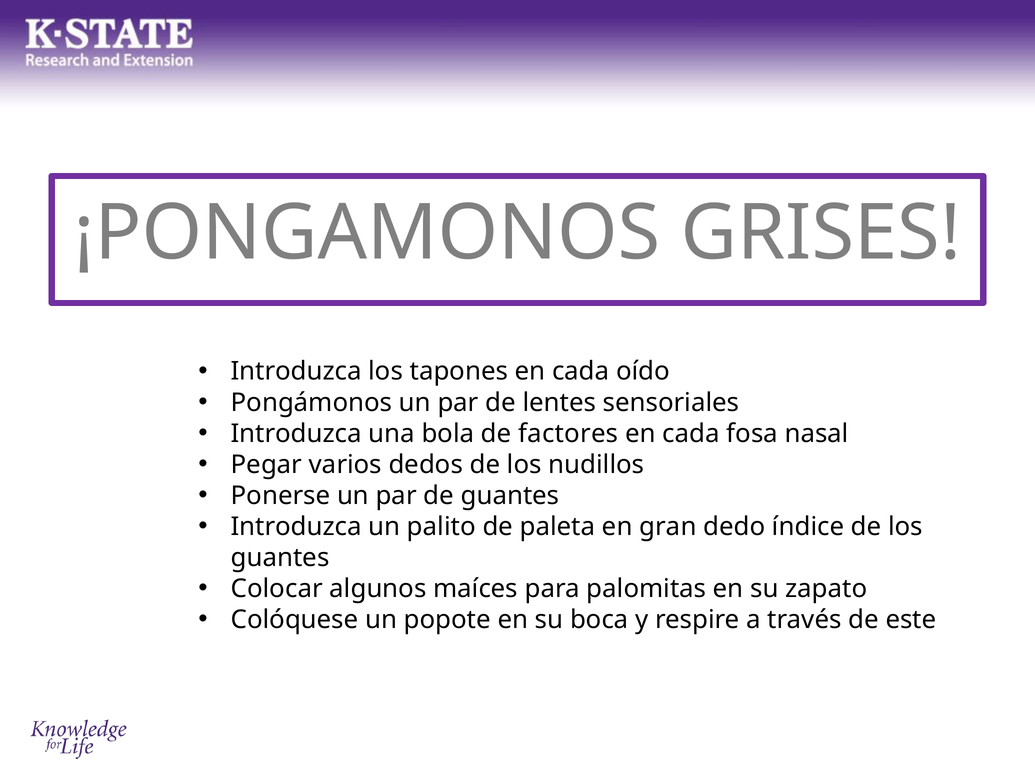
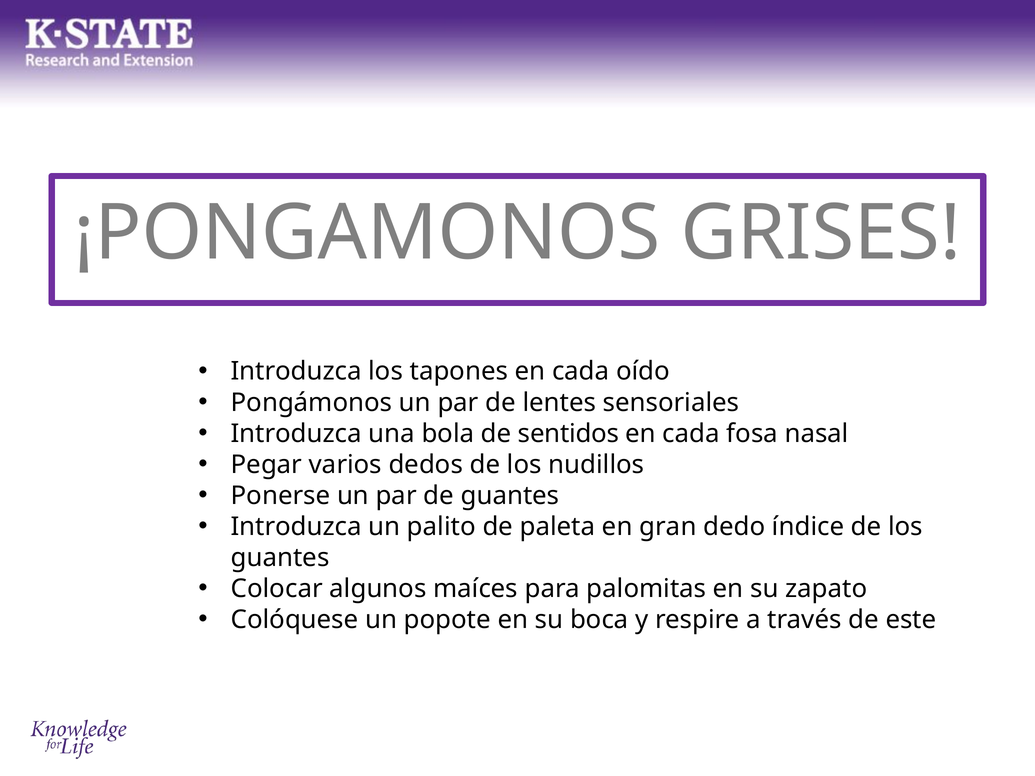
factores: factores -> sentidos (568, 434)
